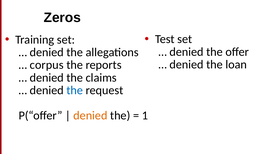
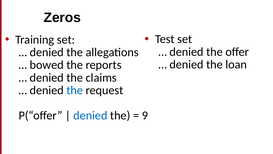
corpus: corpus -> bowed (47, 65)
denied colour: orange -> blue (90, 115)
1: 1 -> 9 (145, 115)
